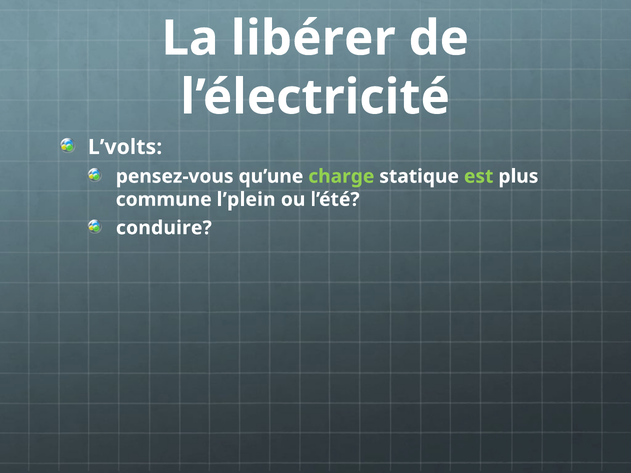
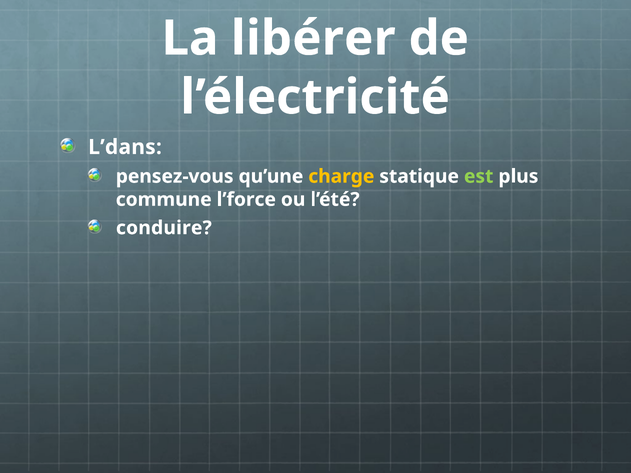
L’volts: L’volts -> L’dans (125, 147)
charge colour: light green -> yellow (341, 176)
l’plein: l’plein -> l’force (246, 200)
